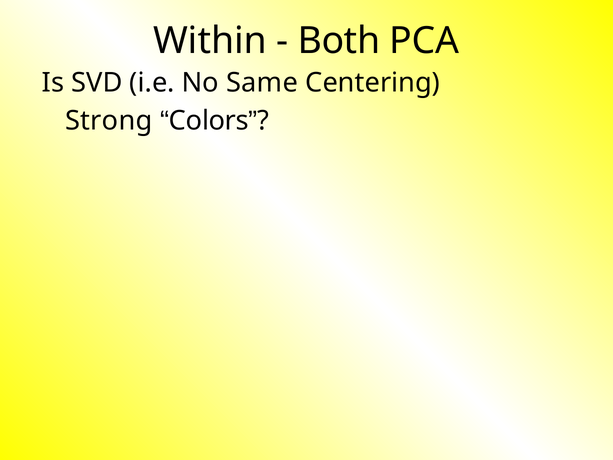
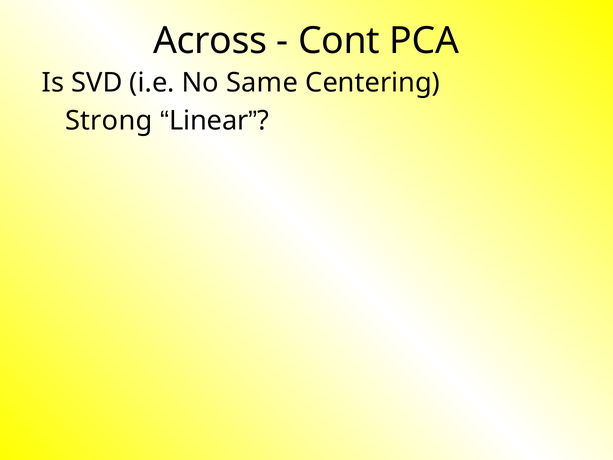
Within: Within -> Across (210, 41)
Both: Both -> Cont (339, 41)
Colors: Colors -> Linear (209, 121)
